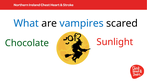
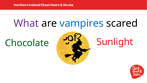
What colour: blue -> purple (26, 23)
